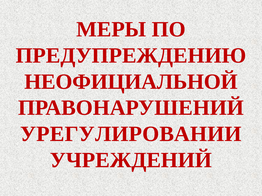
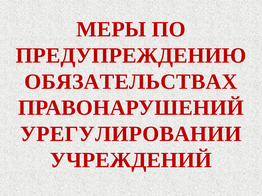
НЕОФИЦИАЛЬНОЙ: НЕОФИЦИАЛЬНОЙ -> ОБЯЗАТЕЛЬСТВАХ (131, 82)
